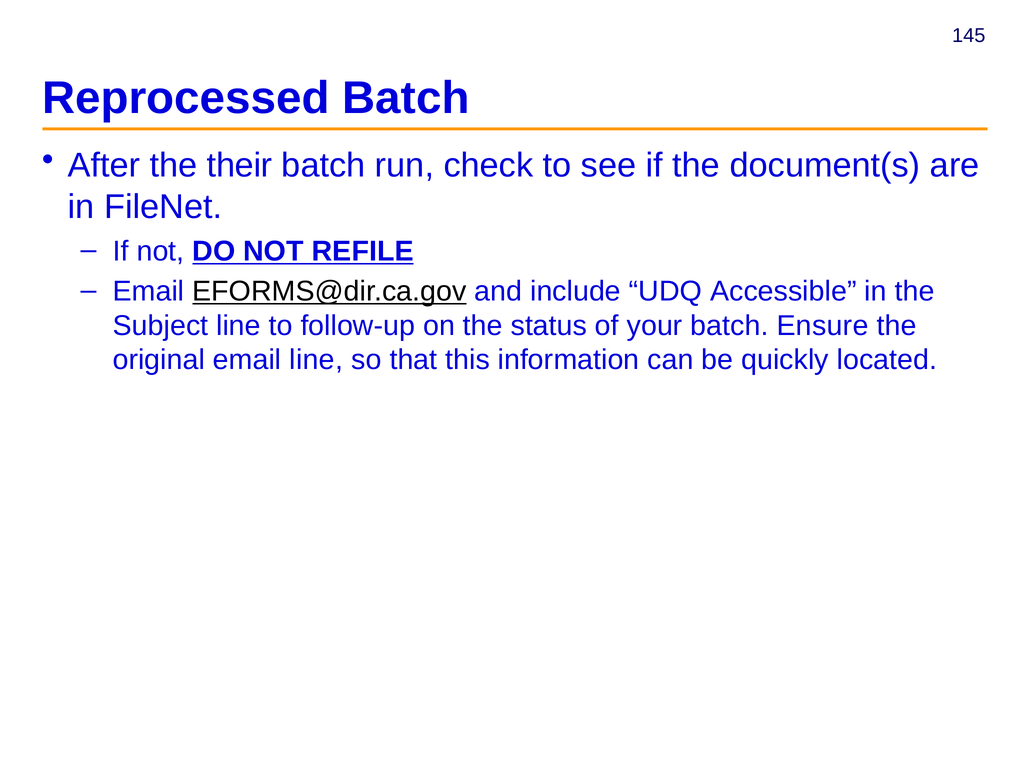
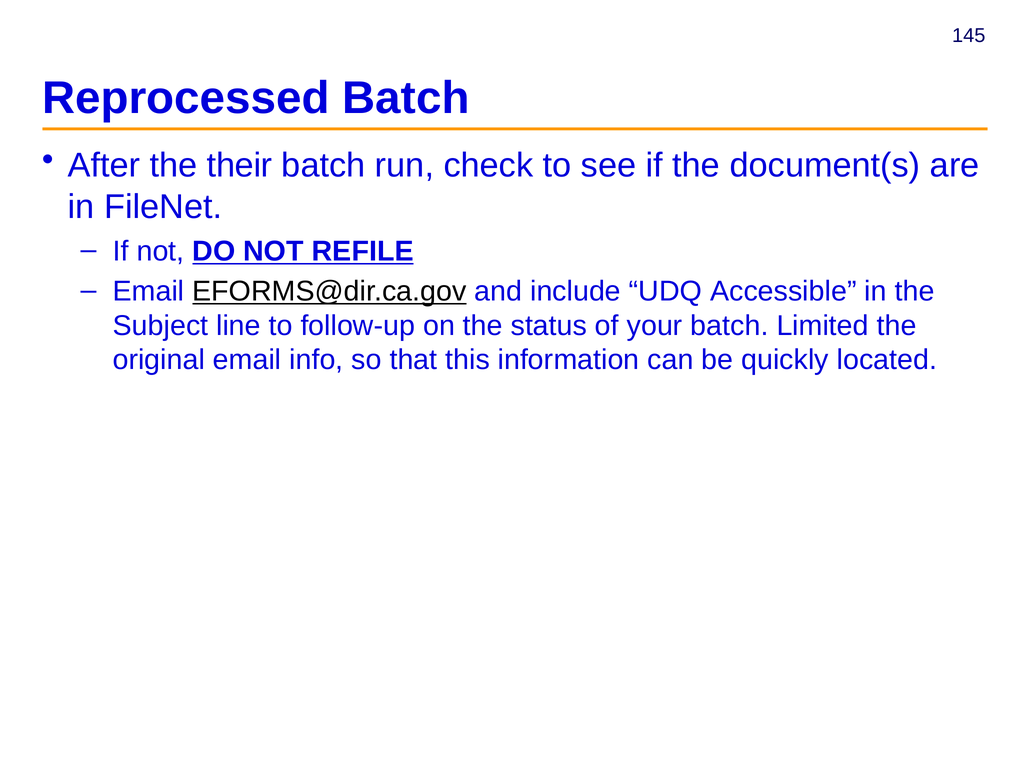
Ensure: Ensure -> Limited (823, 325)
email line: line -> info (316, 360)
